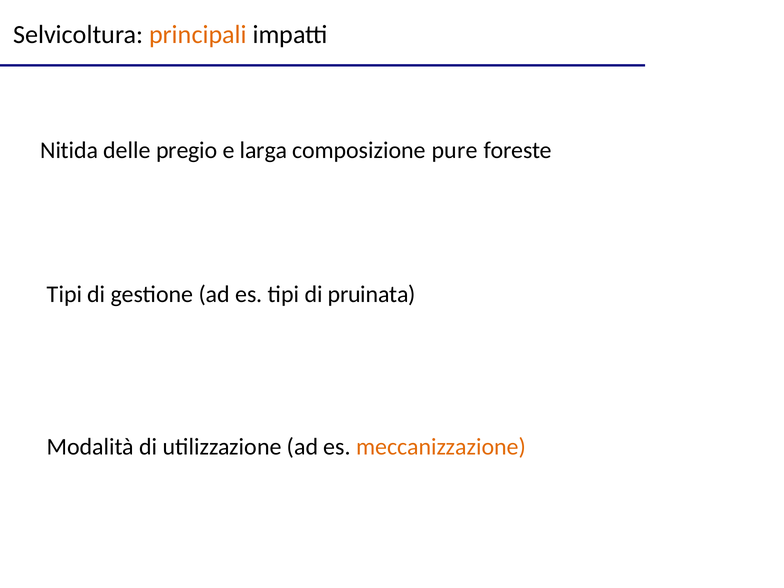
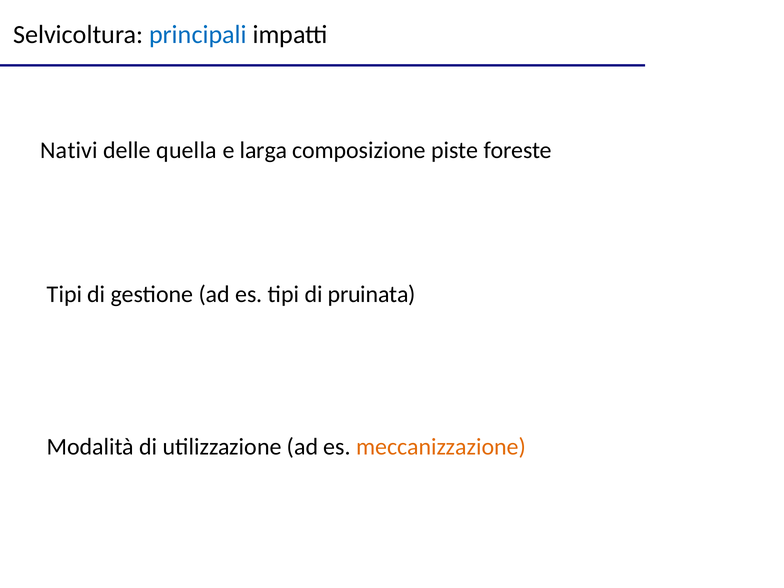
principali colour: orange -> blue (198, 34)
Nitida: Nitida -> Nativi (69, 151)
pregio: pregio -> quella (187, 151)
pure: pure -> piste (455, 151)
